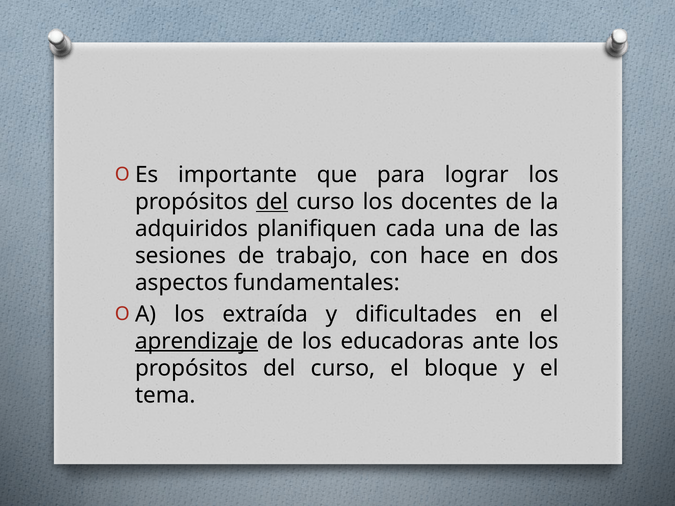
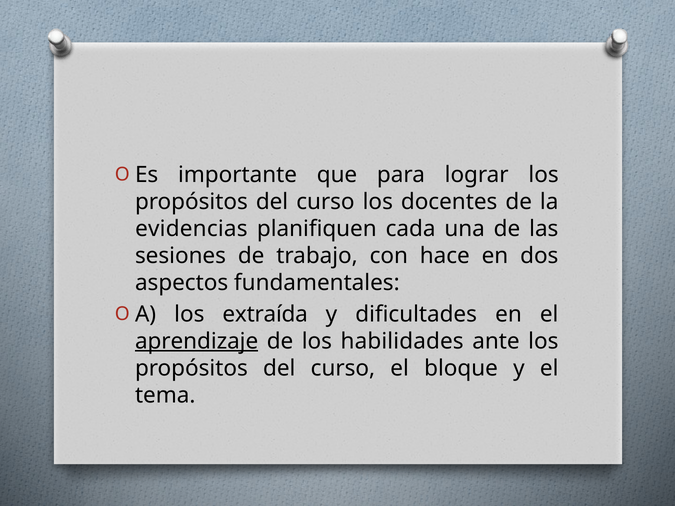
del underline: present -> none (272, 202)
adquiridos: adquiridos -> evidencias (191, 229)
educadoras: educadoras -> habilidades (402, 341)
